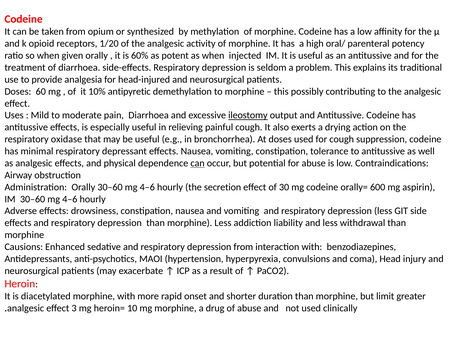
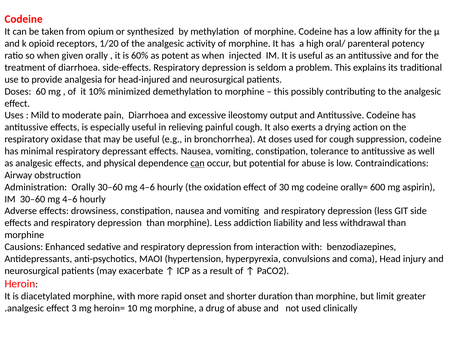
antipyretic: antipyretic -> minimized (129, 92)
ileostomy underline: present -> none (248, 116)
secretion: secretion -> oxidation (223, 187)
